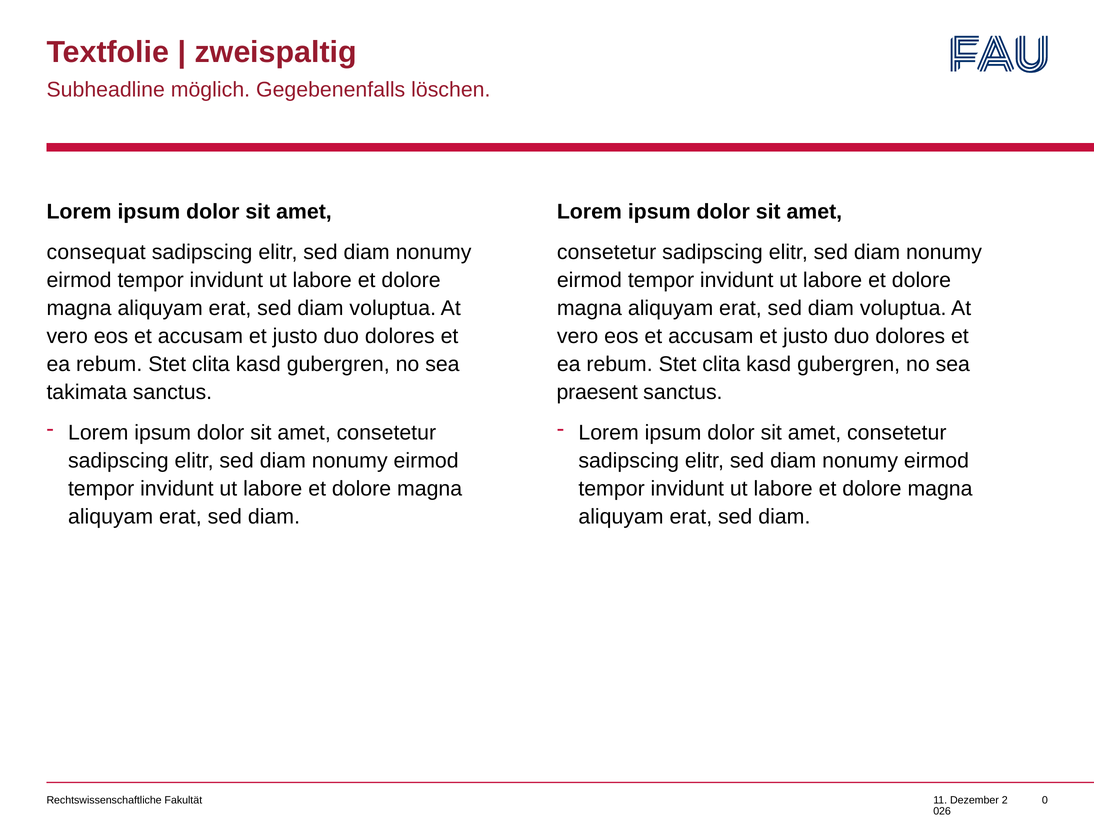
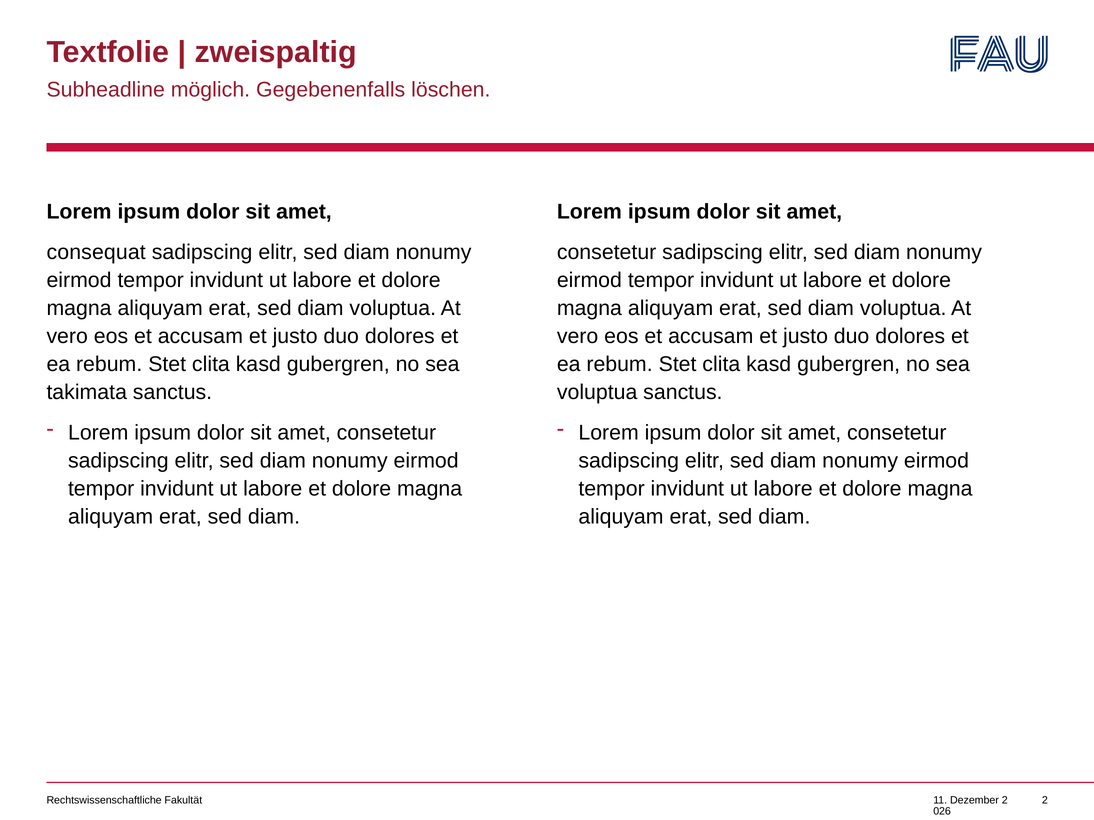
praesent: praesent -> voluptua (597, 393)
Fakultät 0: 0 -> 2 (1045, 801)
